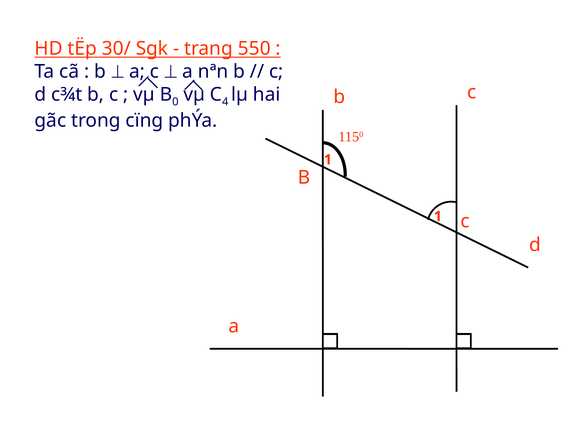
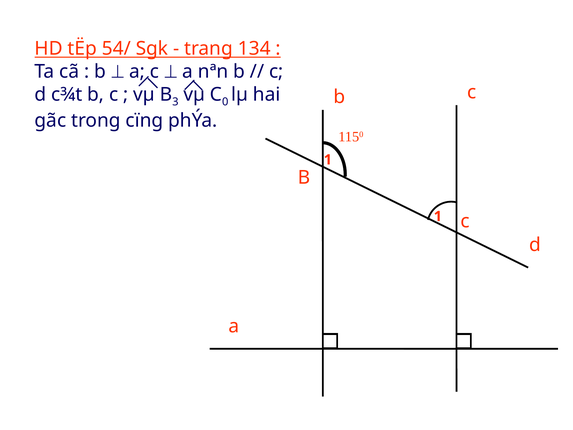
30/: 30/ -> 54/ (116, 49)
550: 550 -> 134 (254, 49)
0: 0 -> 3 (175, 102)
4: 4 -> 0 (225, 102)
